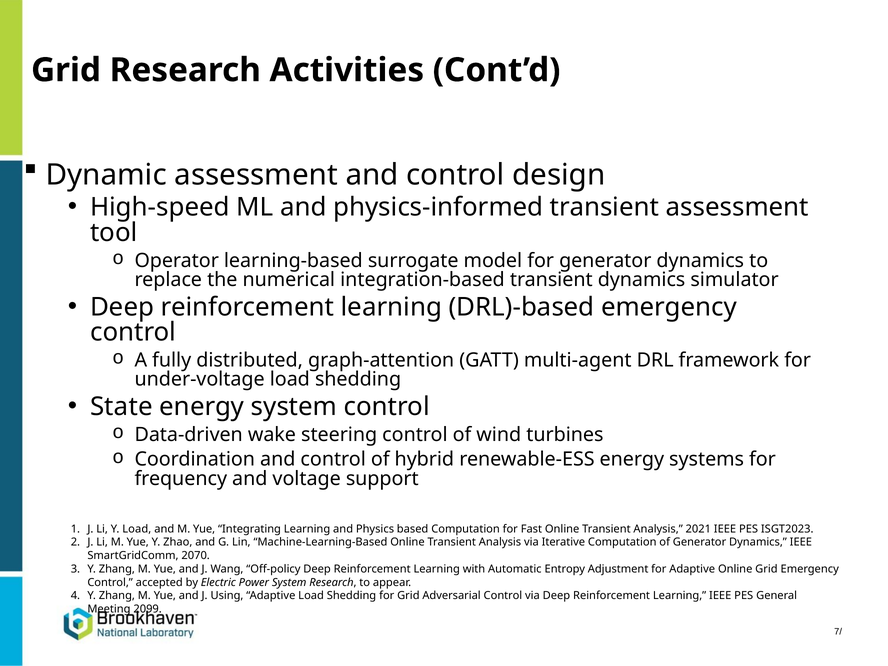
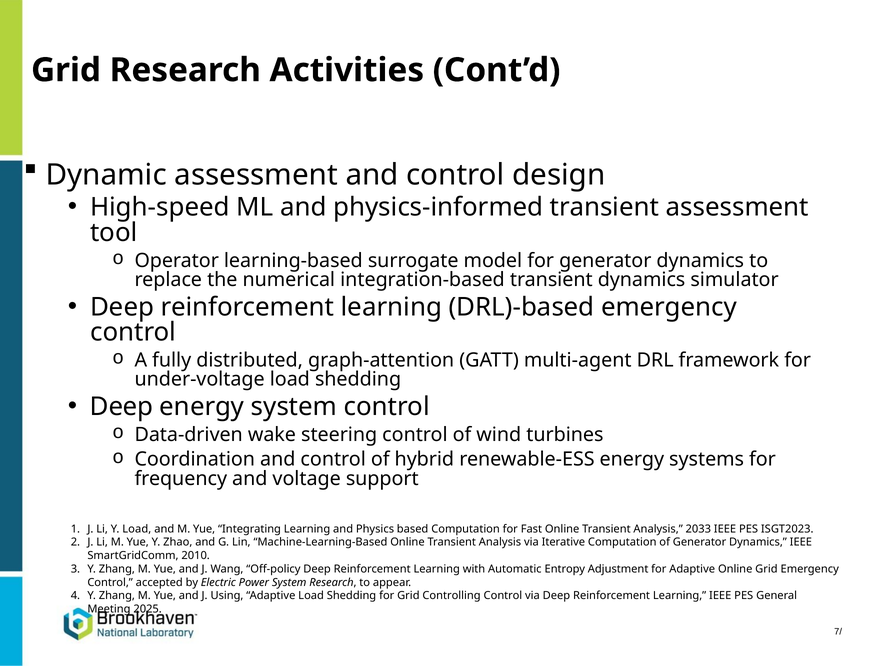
State: State -> Deep (122, 407)
2021: 2021 -> 2033 (698, 529)
2070: 2070 -> 2010 (196, 556)
Adversarial: Adversarial -> Controlling (452, 596)
2099: 2099 -> 2025 (148, 609)
